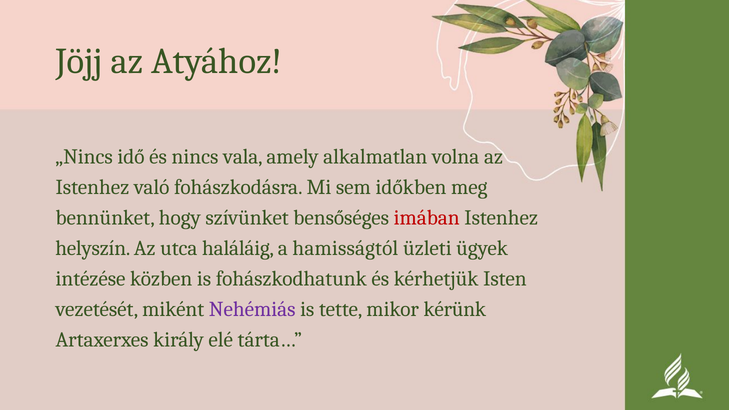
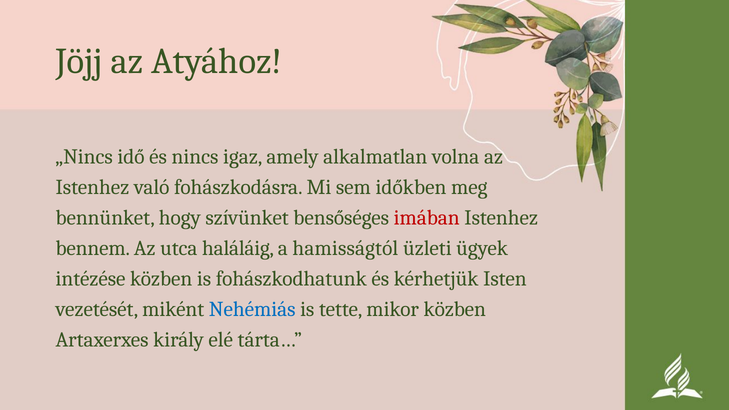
vala: vala -> igaz (243, 157)
helyszín: helyszín -> bennem (93, 248)
Nehémiás colour: purple -> blue (252, 309)
mikor kérünk: kérünk -> közben (455, 309)
